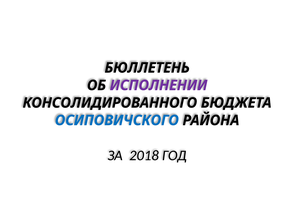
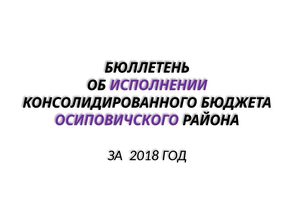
ОСИПОВИЧСКОГО colour: blue -> purple (117, 120)
